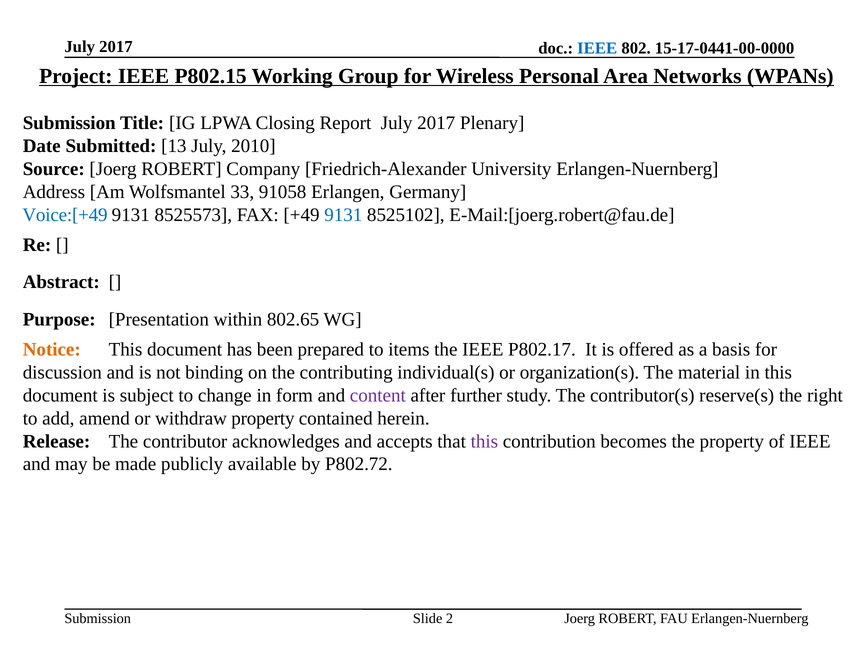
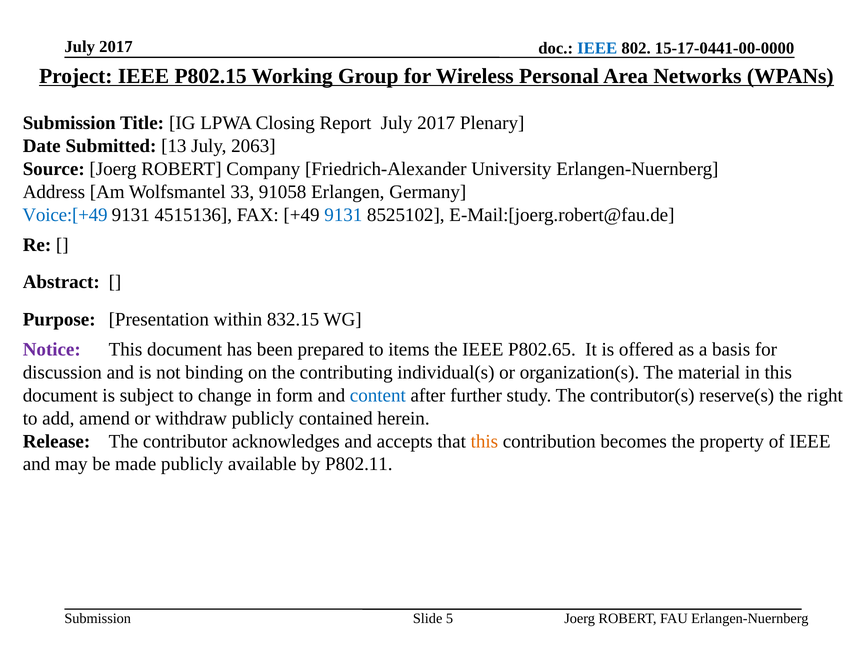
2010: 2010 -> 2063 (253, 146)
8525573: 8525573 -> 4515136 (193, 215)
802.65: 802.65 -> 832.15 (293, 319)
Notice colour: orange -> purple (52, 349)
P802.17: P802.17 -> P802.65 (542, 349)
content colour: purple -> blue (378, 395)
withdraw property: property -> publicly (263, 418)
this colour: purple -> orange (484, 441)
P802.72: P802.72 -> P802.11 (359, 464)
2: 2 -> 5 (450, 618)
